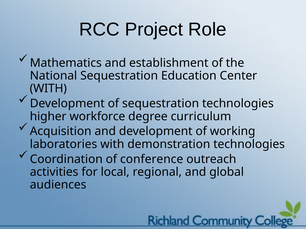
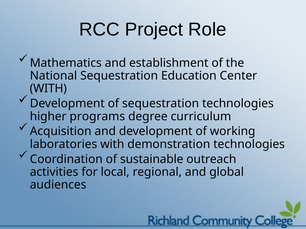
workforce: workforce -> programs (97, 117)
conference: conference -> sustainable (152, 159)
